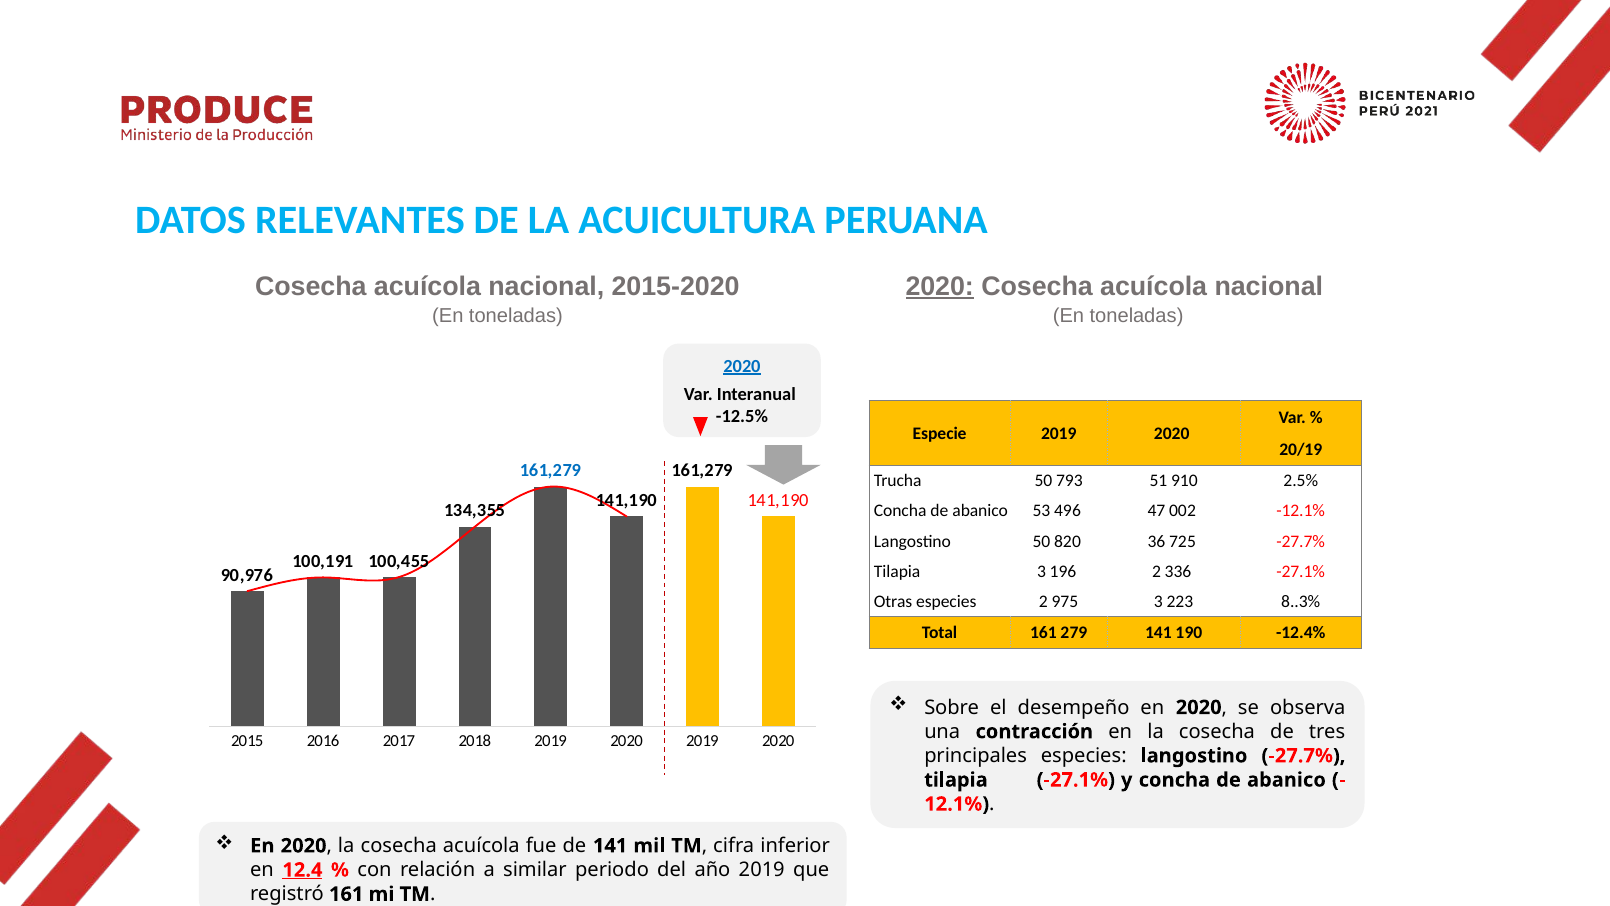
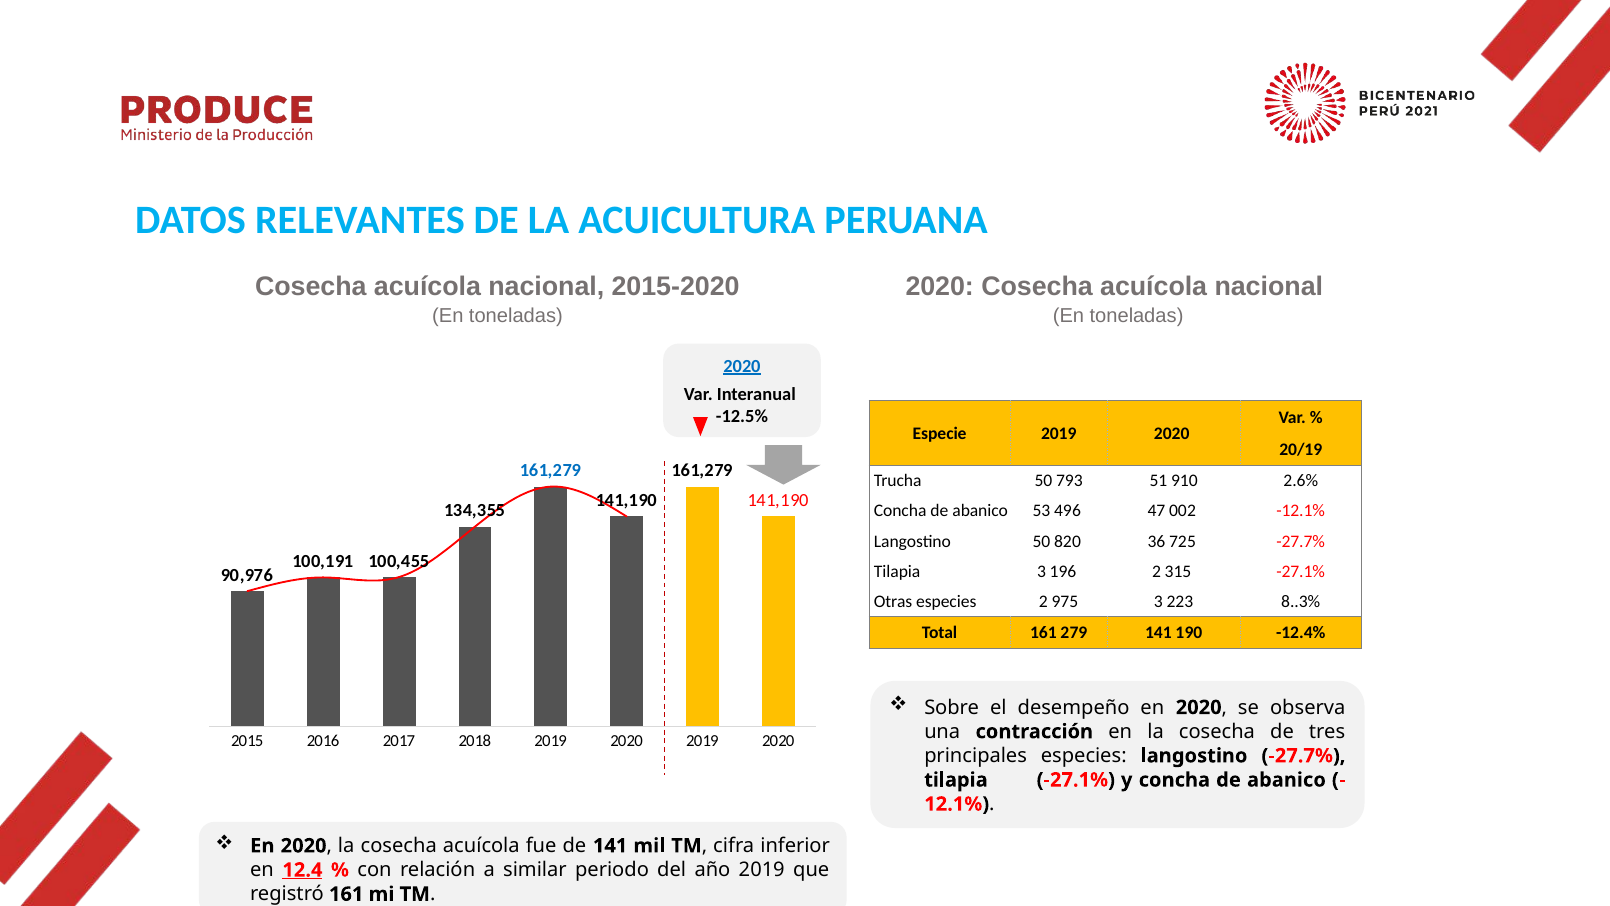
2020 underline: present -> none (940, 286)
2.5%: 2.5% -> 2.6% (1301, 481)
336: 336 -> 315 (1178, 571)
